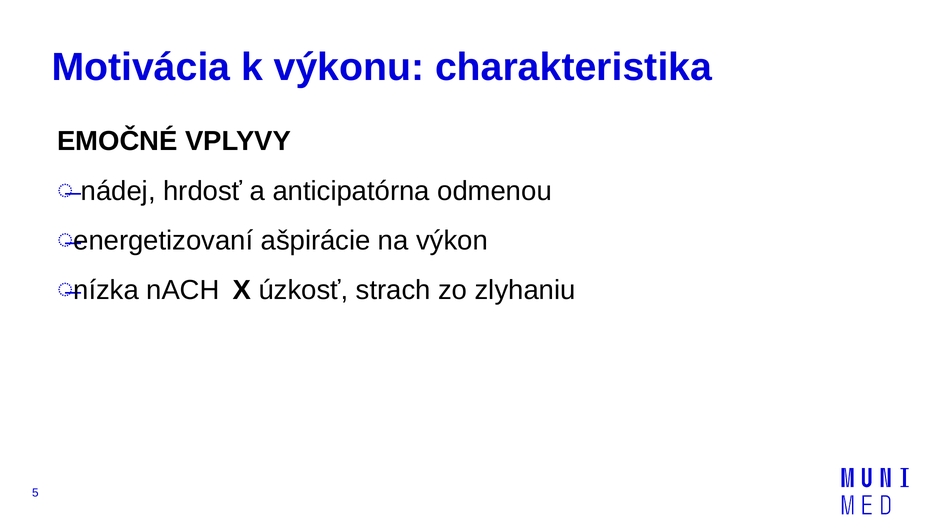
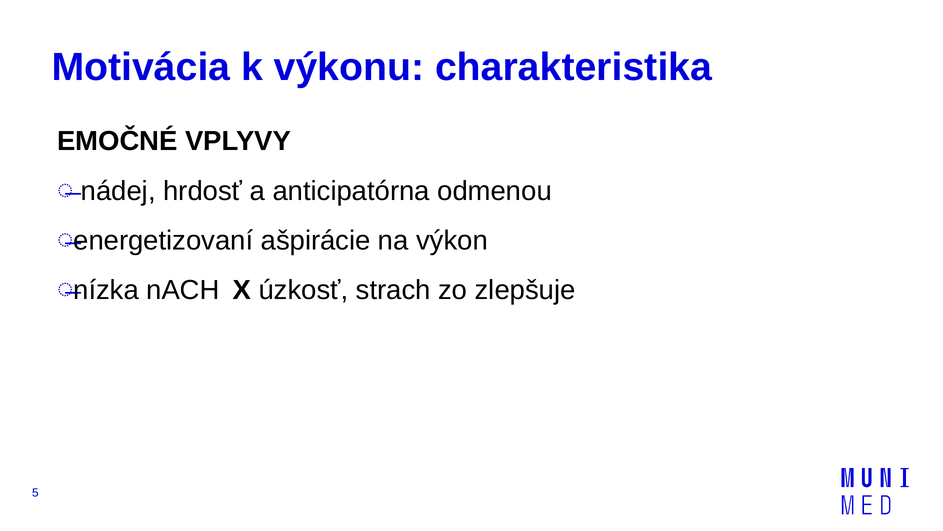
zlyhaniu: zlyhaniu -> zlepšuje (525, 290)
